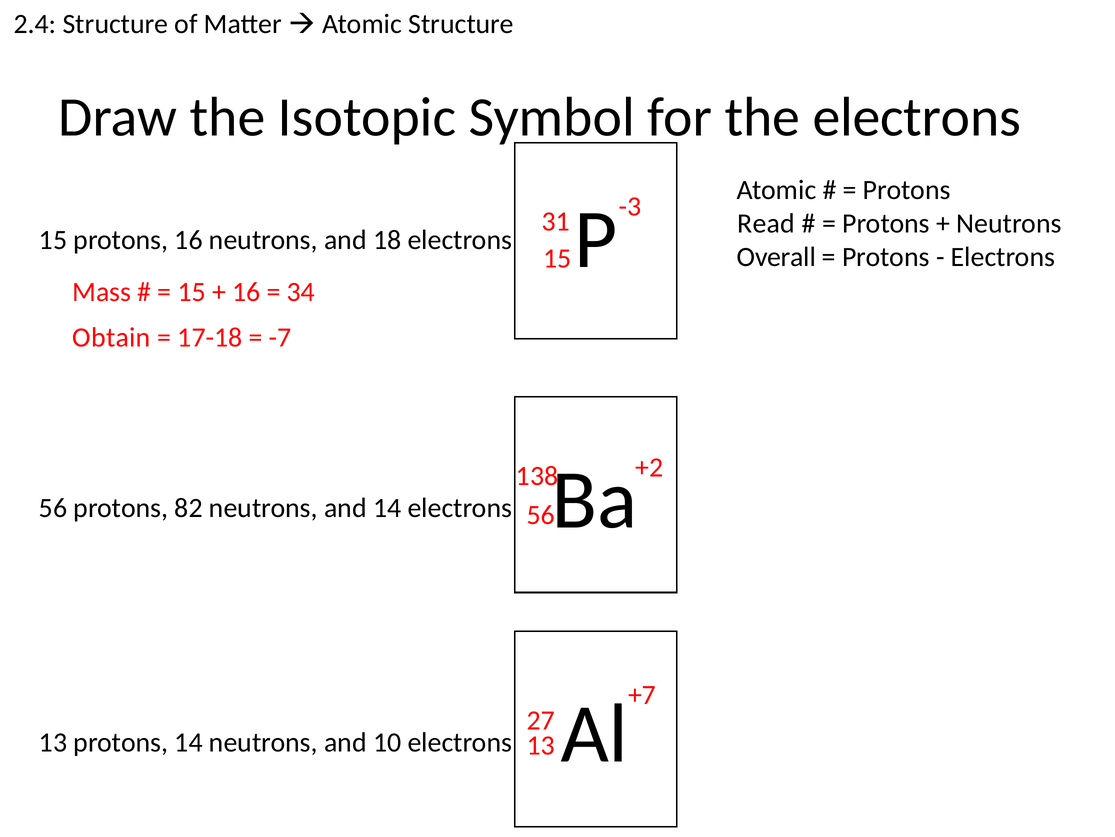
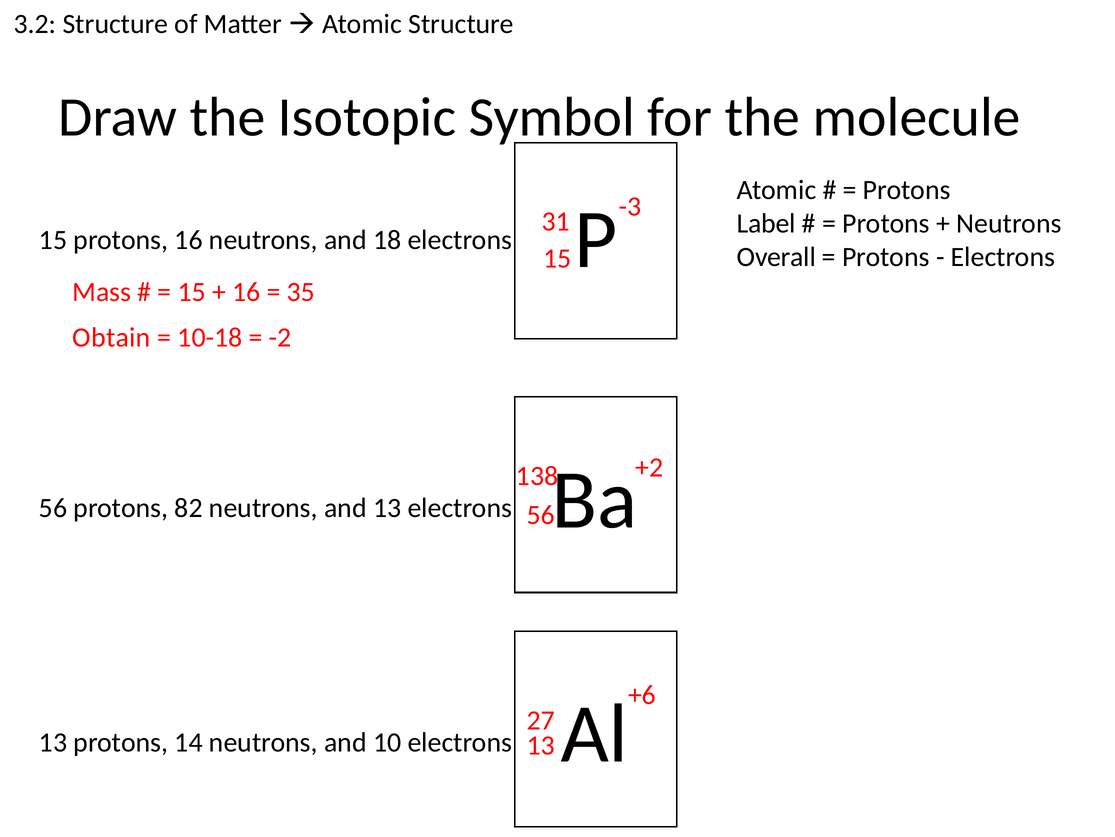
2.4: 2.4 -> 3.2 (35, 24)
the electrons: electrons -> molecule (917, 117)
Read: Read -> Label (766, 223)
34: 34 -> 35 (301, 292)
17-18: 17-18 -> 10-18 (210, 337)
-7: -7 -> -2 (280, 337)
and 14: 14 -> 13 (387, 508)
+7: +7 -> +6 (642, 694)
